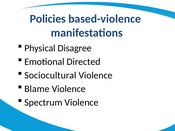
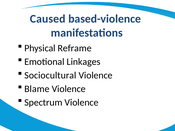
Policies: Policies -> Caused (48, 19)
Disagree: Disagree -> Reframe (75, 48)
Directed: Directed -> Linkages (84, 62)
